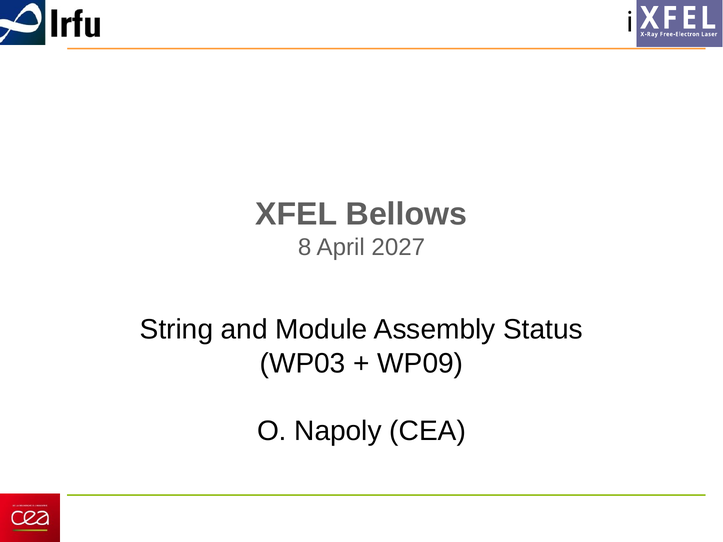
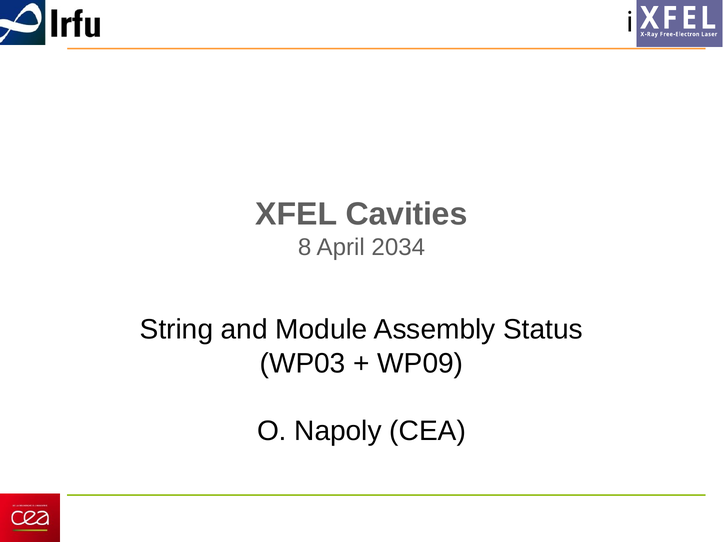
Bellows: Bellows -> Cavities (407, 214)
2027: 2027 -> 2034 (398, 248)
